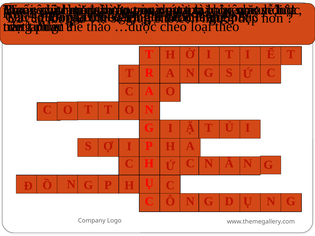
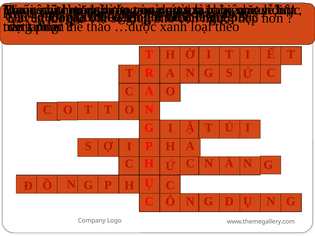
chéo: chéo -> xanh (174, 27)
